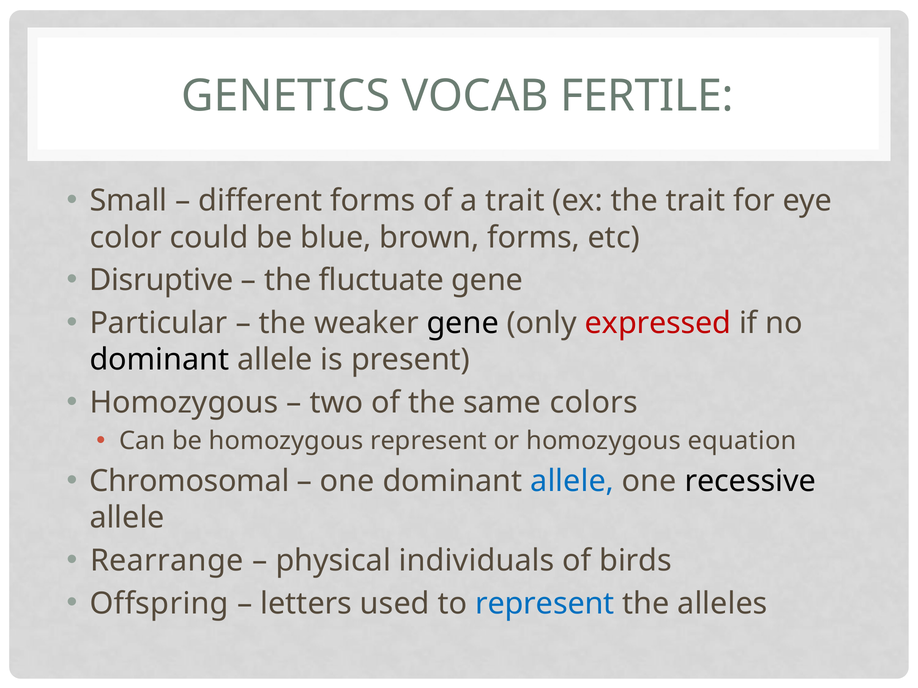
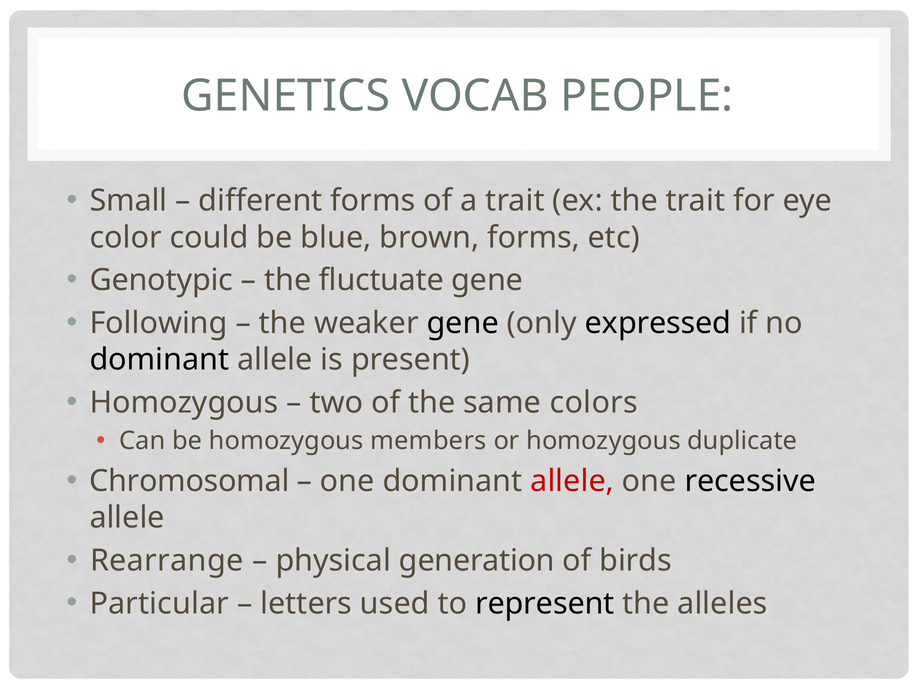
FERTILE: FERTILE -> PEOPLE (647, 96)
Disruptive: Disruptive -> Genotypic (161, 281)
Particular: Particular -> Following (159, 323)
expressed colour: red -> black (658, 323)
homozygous represent: represent -> members (428, 441)
equation: equation -> duplicate (742, 441)
allele colour: blue -> red (572, 481)
individuals: individuals -> generation (477, 561)
Offspring: Offspring -> Particular (159, 604)
represent colour: blue -> black (545, 604)
